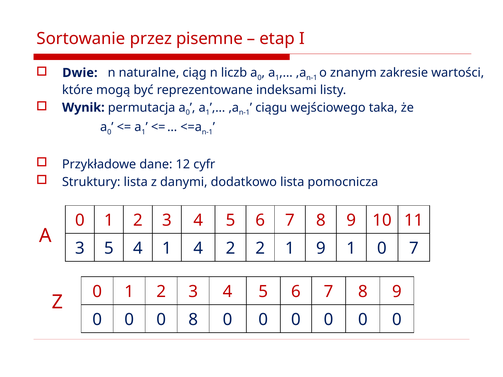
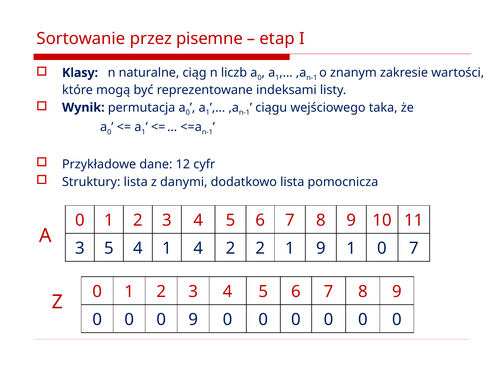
Dwie: Dwie -> Klasy (80, 73)
0 8: 8 -> 9 (193, 320)
